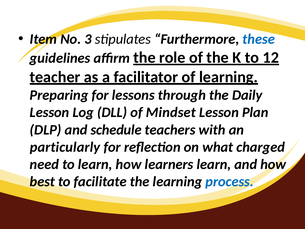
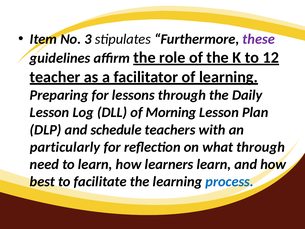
these colour: blue -> purple (259, 39)
Mindset: Mindset -> Morning (171, 112)
what charged: charged -> through (261, 147)
